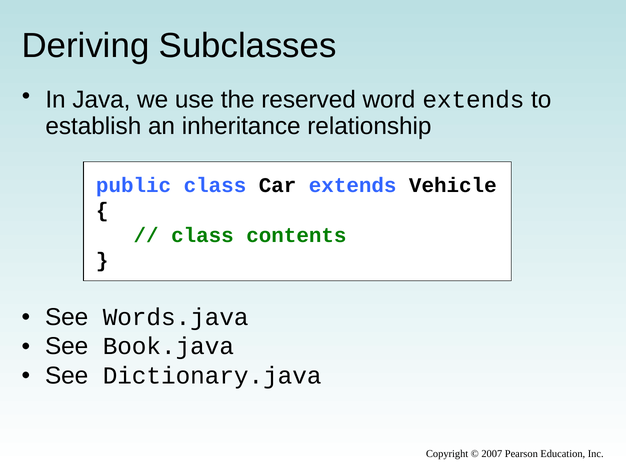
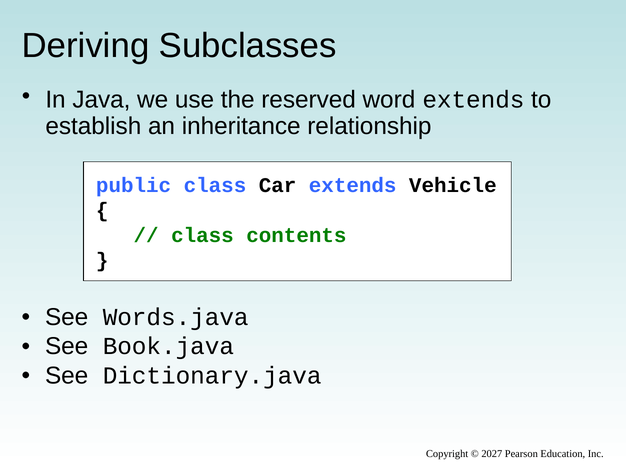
2007: 2007 -> 2027 (492, 454)
